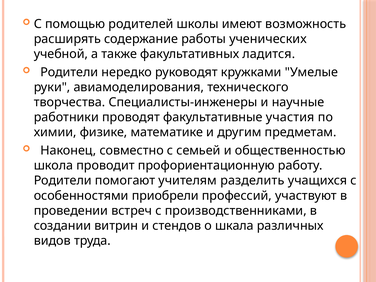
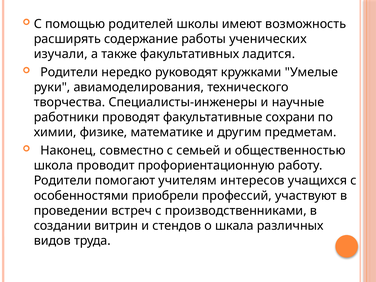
учебной: учебной -> изучали (61, 54)
участия: участия -> сохрани (290, 117)
разделить: разделить -> интересов (252, 181)
